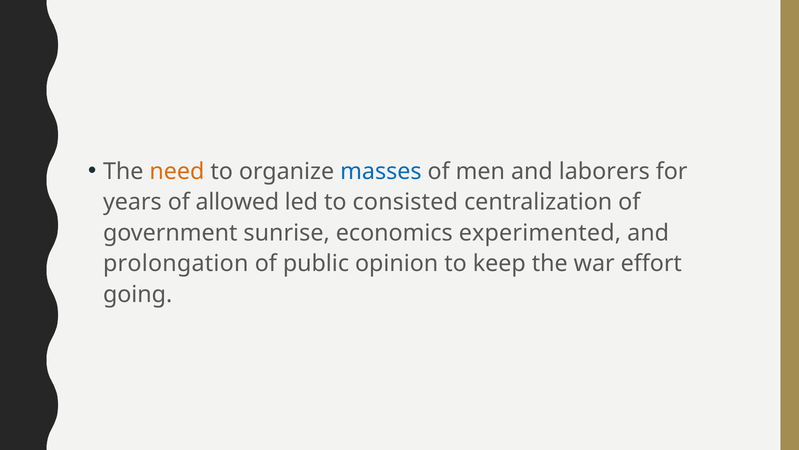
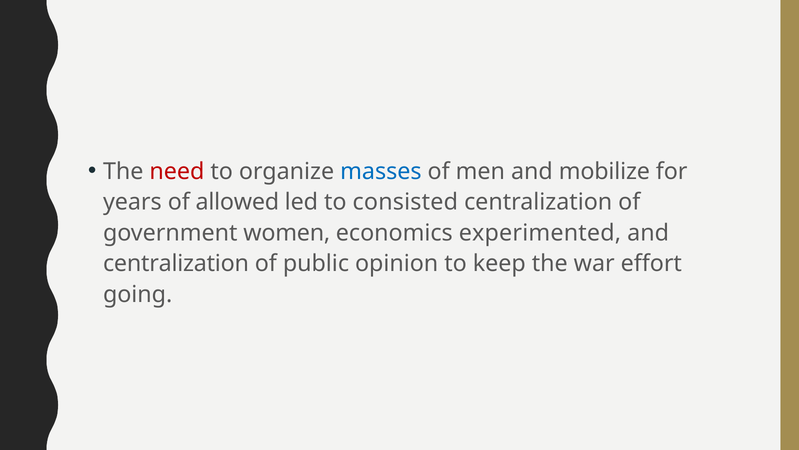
need colour: orange -> red (177, 171)
laborers: laborers -> mobilize (604, 171)
sunrise: sunrise -> women (287, 233)
prolongation: prolongation -> centralization (176, 263)
